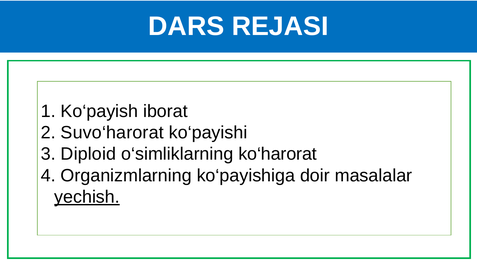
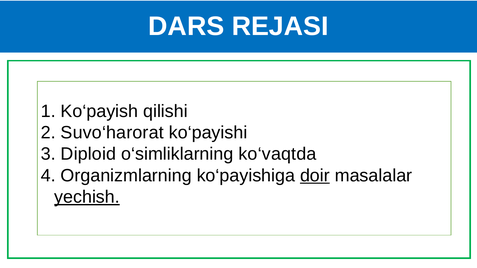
iborat: iborat -> qilishi (165, 111)
ko‘harorat: ko‘harorat -> ko‘vaqtda (278, 154)
doir underline: none -> present (315, 176)
